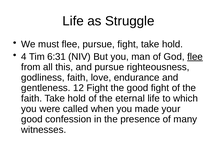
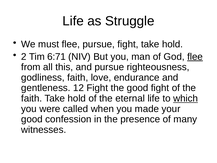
4: 4 -> 2 (24, 57)
6:31: 6:31 -> 6:71 (57, 57)
which underline: none -> present (186, 98)
